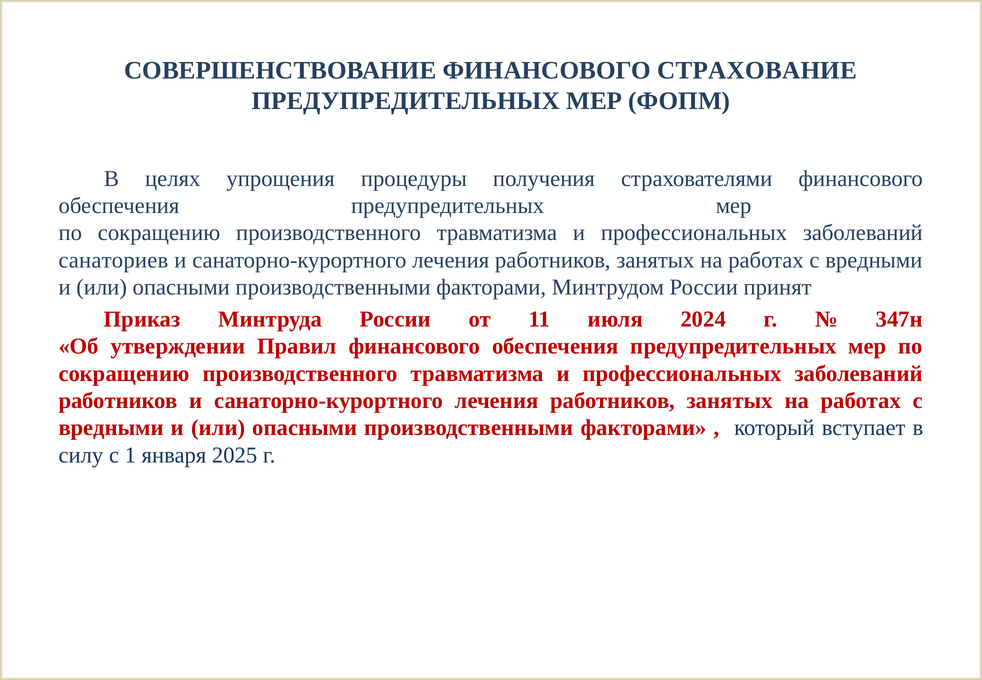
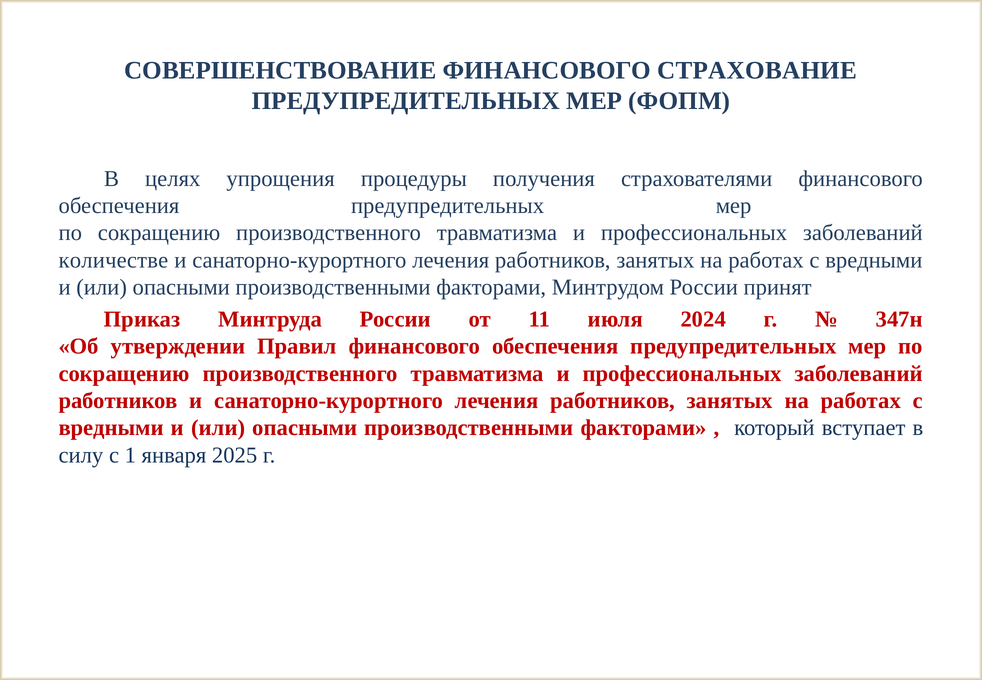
санаториев: санаториев -> количестве (113, 260)
